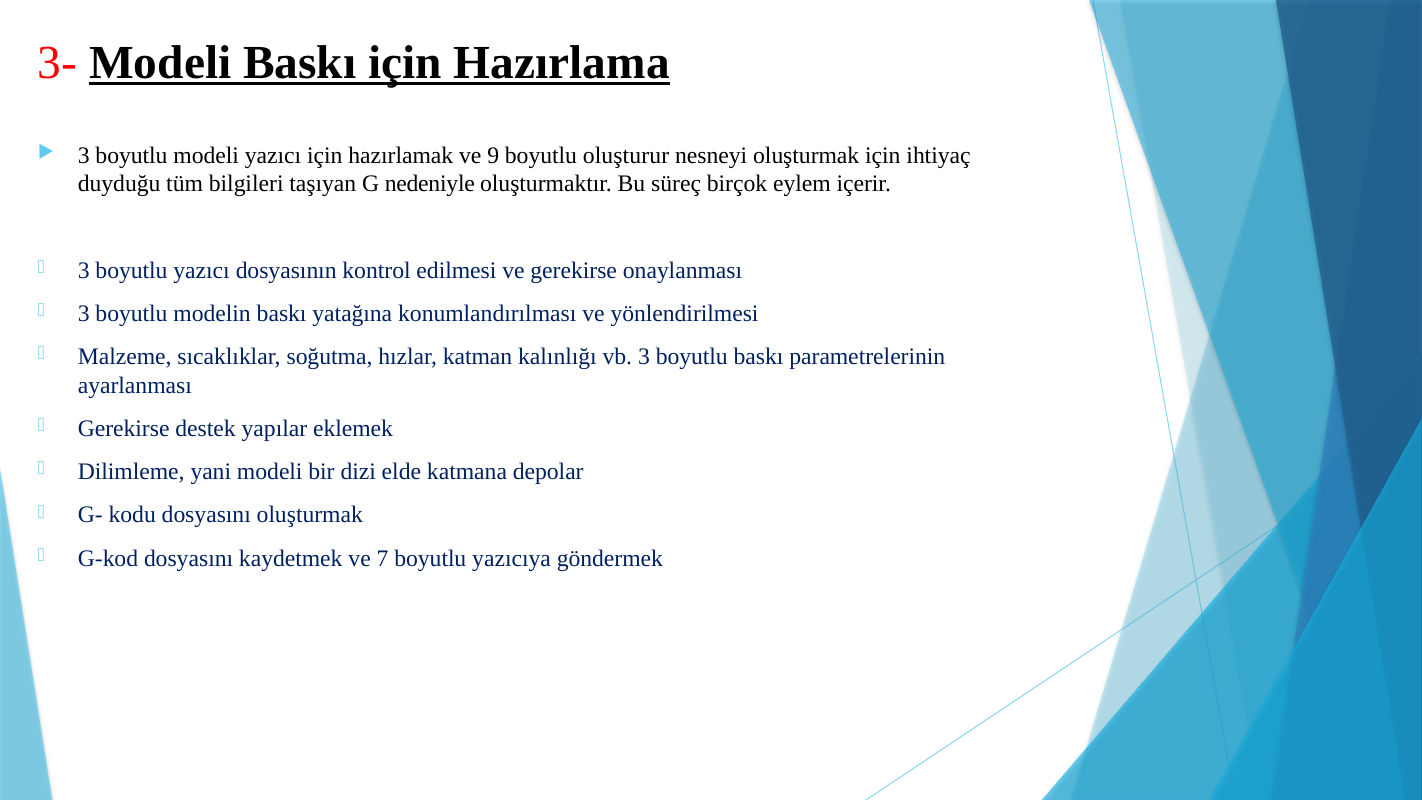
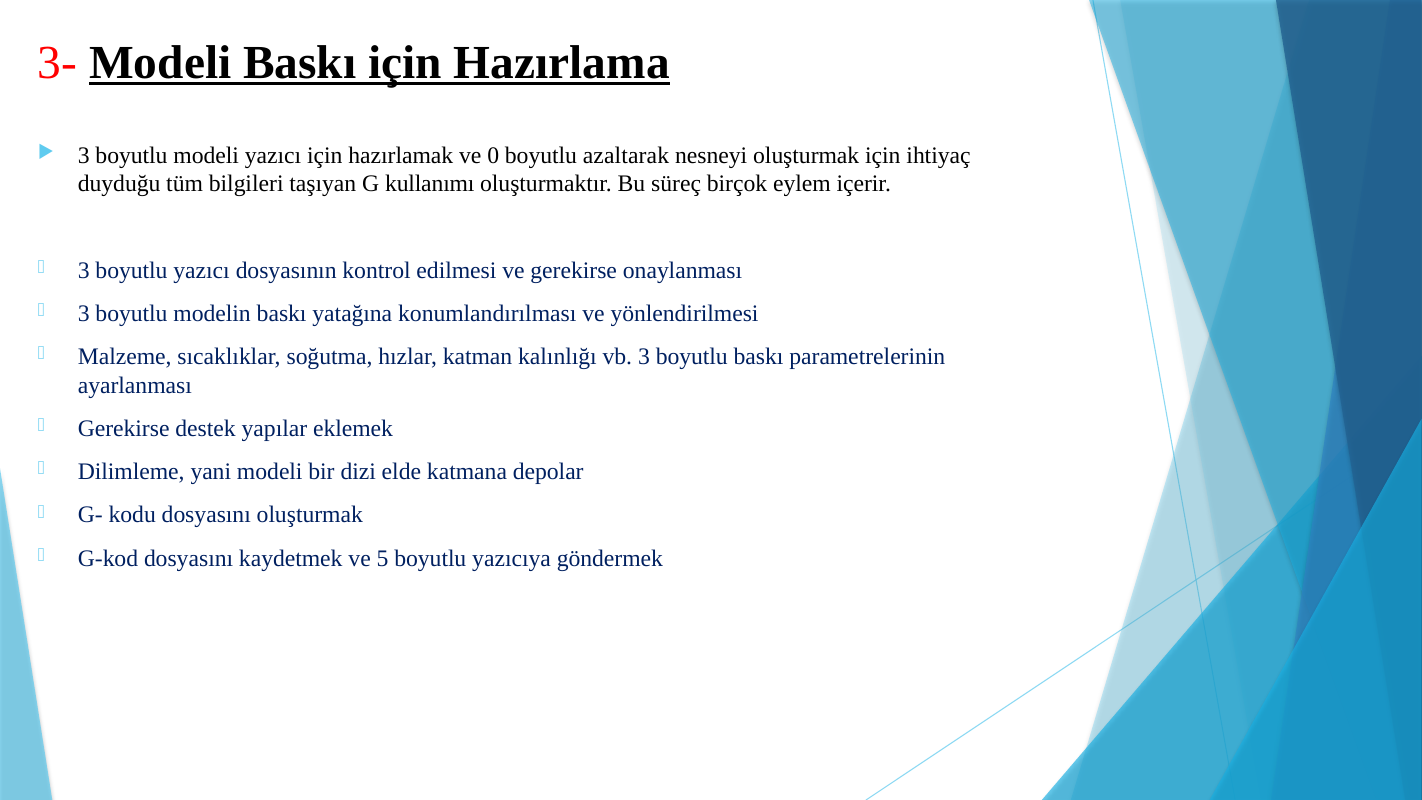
9: 9 -> 0 (493, 155)
oluşturur: oluşturur -> azaltarak (626, 155)
nedeniyle: nedeniyle -> kullanımı (430, 184)
7: 7 -> 5 (383, 558)
